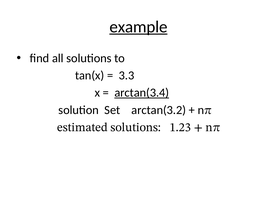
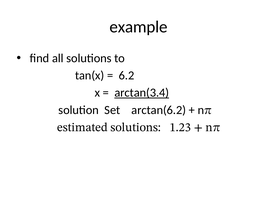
example underline: present -> none (139, 27)
3.3: 3.3 -> 6.2 (126, 75)
arctan(3.2: arctan(3.2 -> arctan(6.2 (159, 110)
